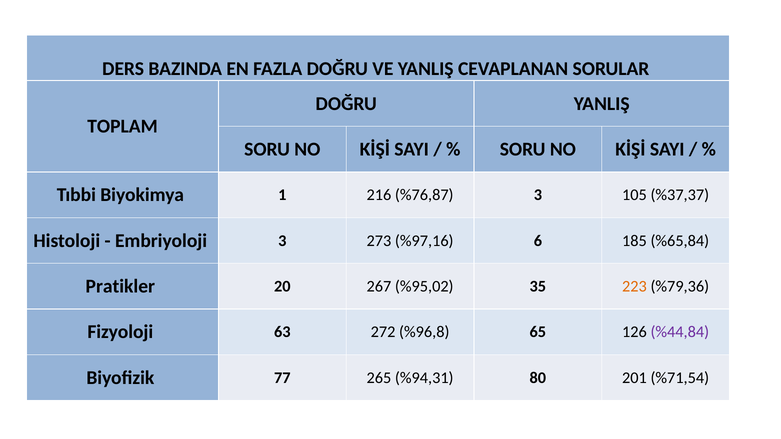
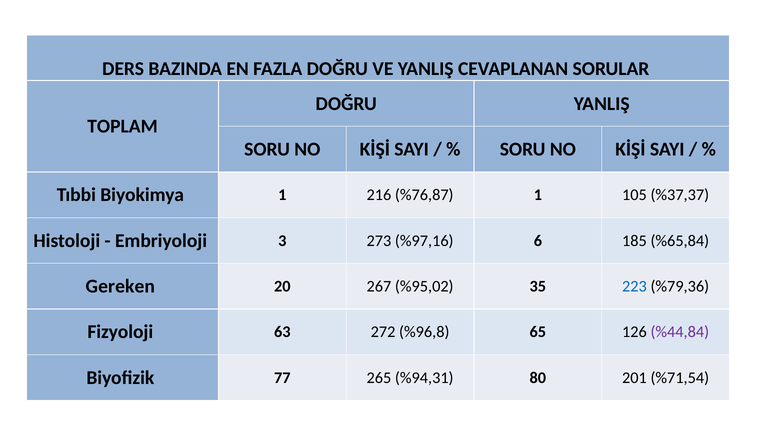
%76,87 3: 3 -> 1 (538, 195)
Pratikler: Pratikler -> Gereken (120, 286)
223 colour: orange -> blue (634, 287)
